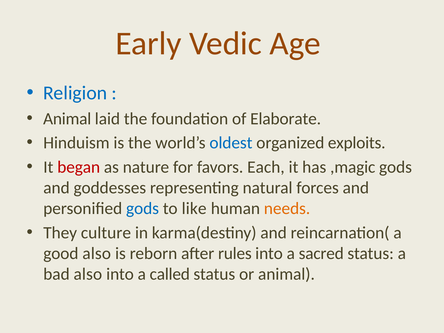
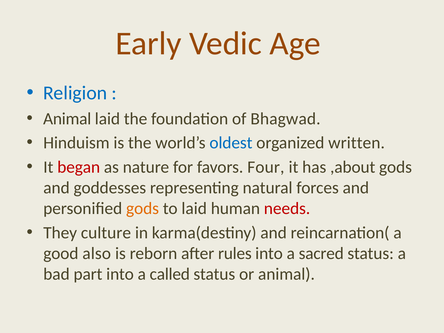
Elaborate: Elaborate -> Bhagwad (286, 119)
exploits: exploits -> written (357, 143)
Each: Each -> Four (266, 167)
,magic: ,magic -> ,about (353, 167)
gods colour: blue -> orange (143, 208)
to like: like -> laid (194, 208)
needs colour: orange -> red (287, 208)
bad also: also -> part (88, 274)
